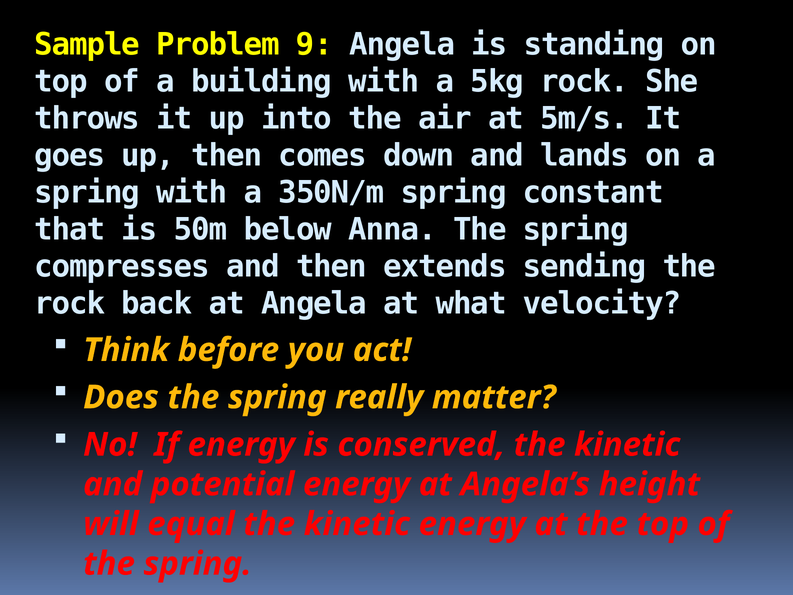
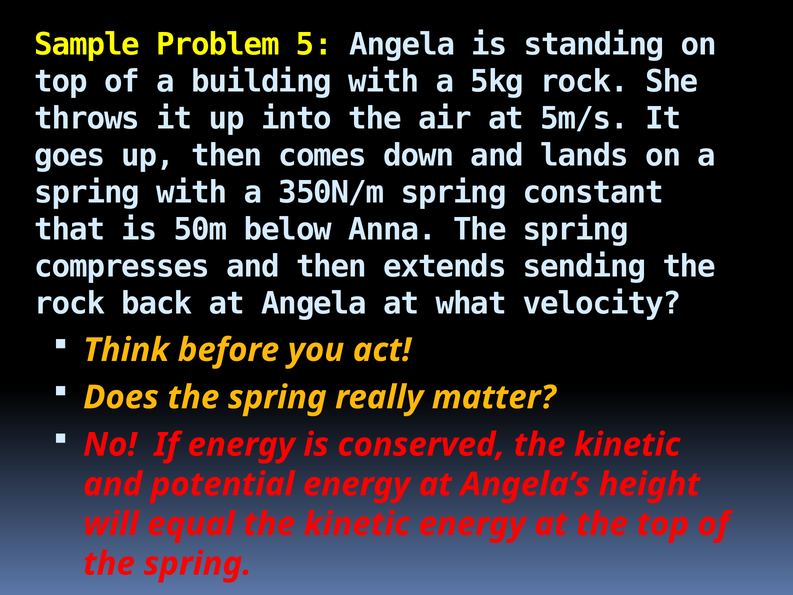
9: 9 -> 5 (314, 44)
